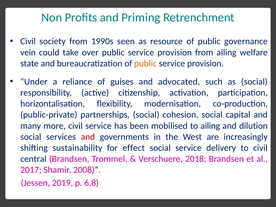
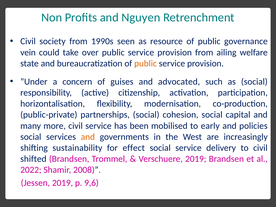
Priming: Priming -> Nguyen (141, 17)
reliance: reliance -> concern (77, 82)
to ailing: ailing -> early (210, 126)
dilution: dilution -> policies (253, 126)
and colour: red -> orange (88, 137)
central: central -> shifted (33, 159)
Verschuere 2018: 2018 -> 2019 (196, 159)
2017: 2017 -> 2022 (31, 170)
6,8: 6,8 -> 9,6 (91, 183)
